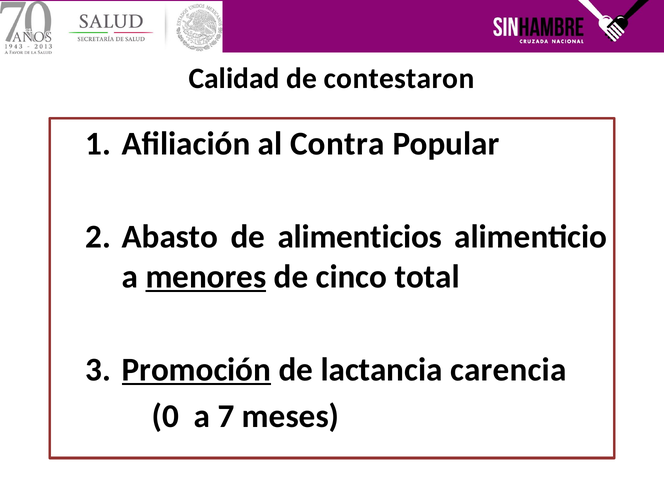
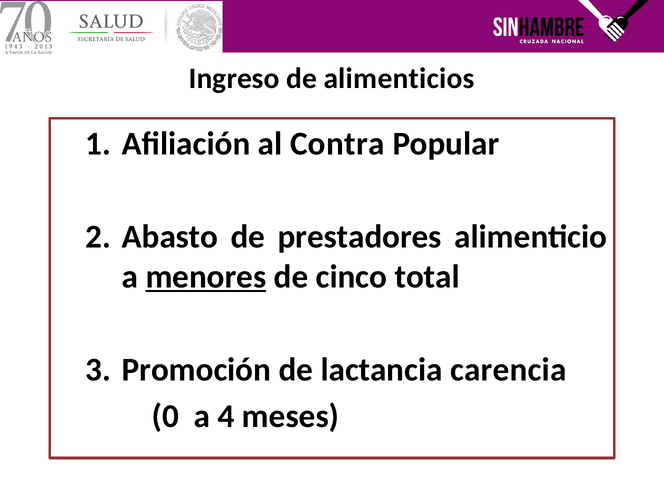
Calidad: Calidad -> Ingreso (234, 79)
contestaron: contestaron -> alimenticios (399, 79)
alimenticios: alimenticios -> prestadores (360, 237)
Promoción underline: present -> none (196, 370)
7: 7 -> 4 (226, 416)
